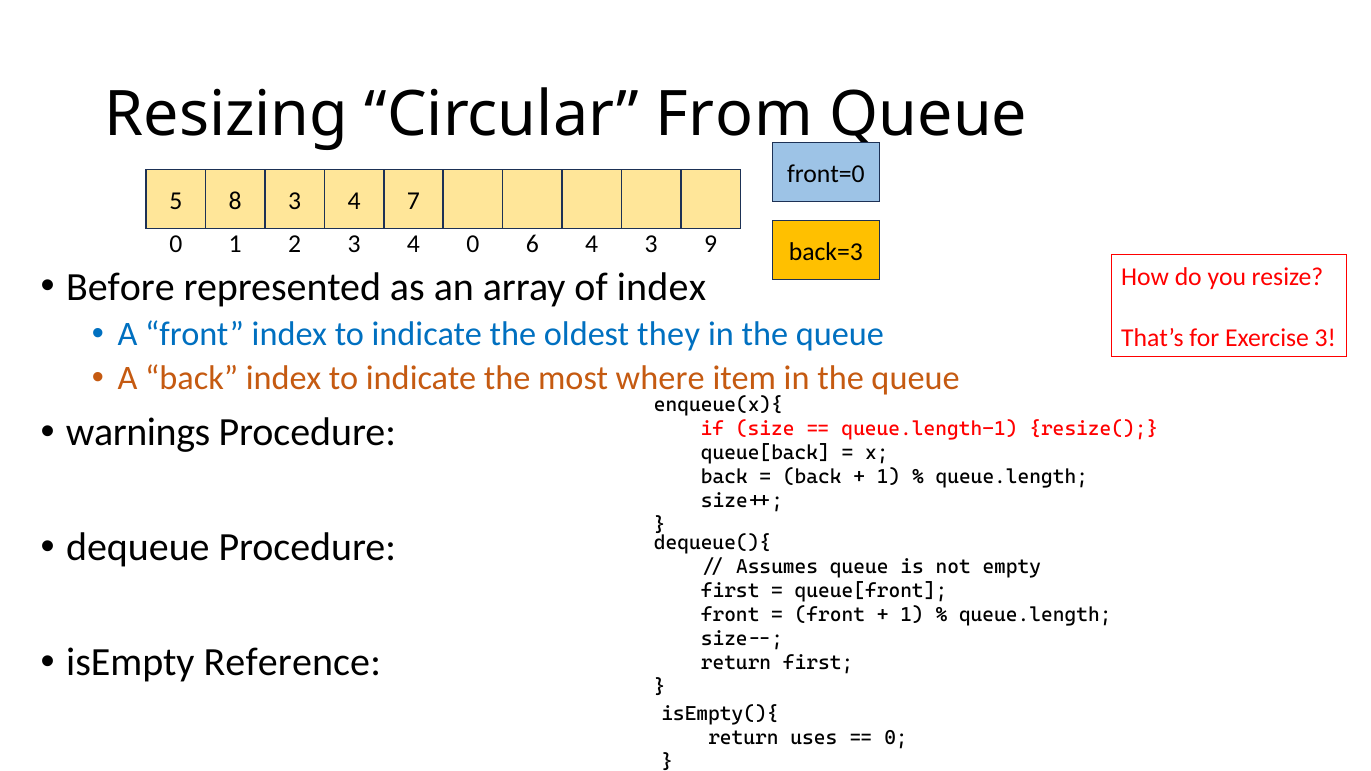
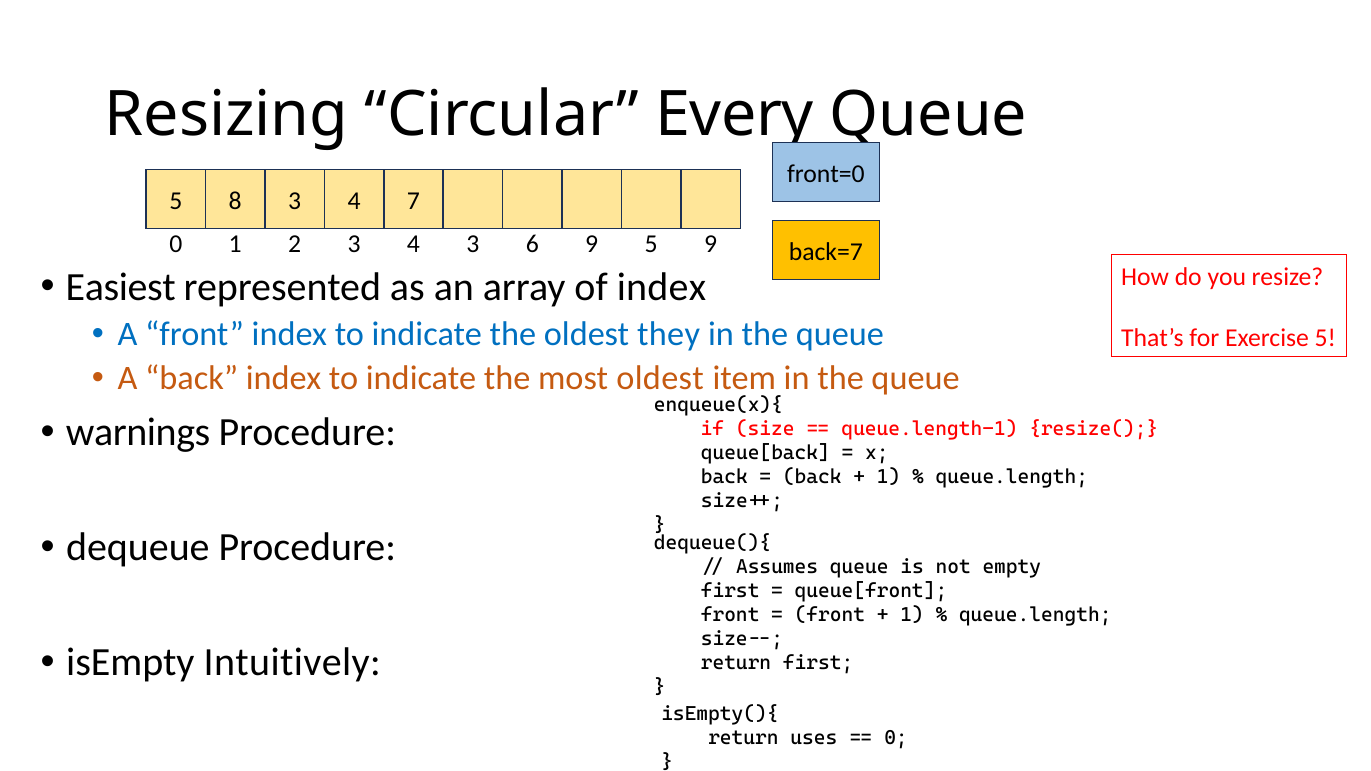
From: From -> Every (735, 115)
0: 0 -> 3 (473, 244)
6 4: 4 -> 9 (592, 244)
1 3: 3 -> 5 (651, 244)
back=3: back=3 -> back=7 (826, 252)
Before: Before -> Easiest (121, 287)
Exercise 3: 3 -> 5 (1325, 338)
most where: where -> oldest (660, 378)
Reference: Reference -> Intuitively (292, 663)
